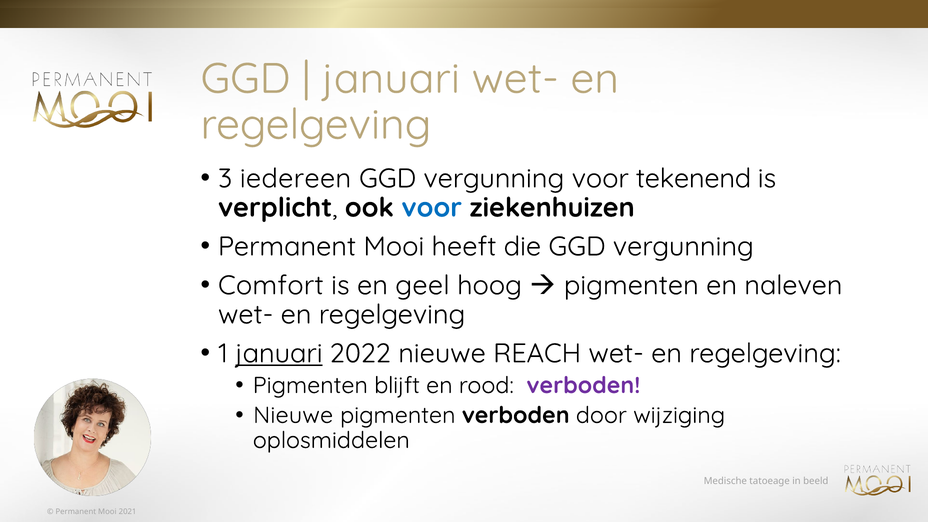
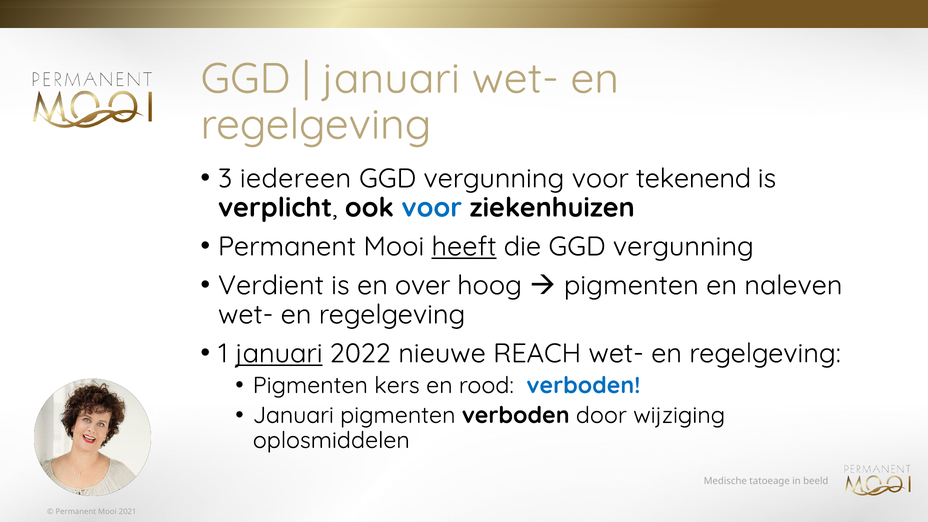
heeft underline: none -> present (464, 247)
Comfort: Comfort -> Verdient (271, 285)
geel: geel -> over (423, 285)
blijft: blijft -> kers (397, 385)
verboden colour: purple -> blue (583, 385)
Nieuwe: Nieuwe -> Januari (293, 415)
